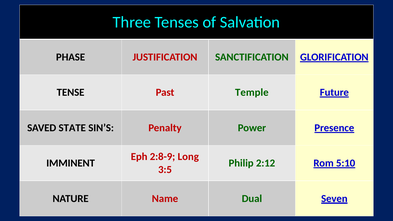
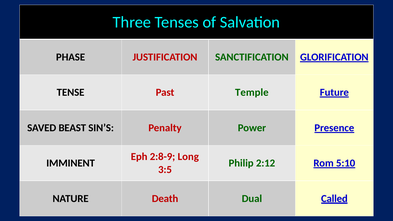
STATE: STATE -> BEAST (72, 128)
Name: Name -> Death (165, 199)
Seven: Seven -> Called (334, 199)
